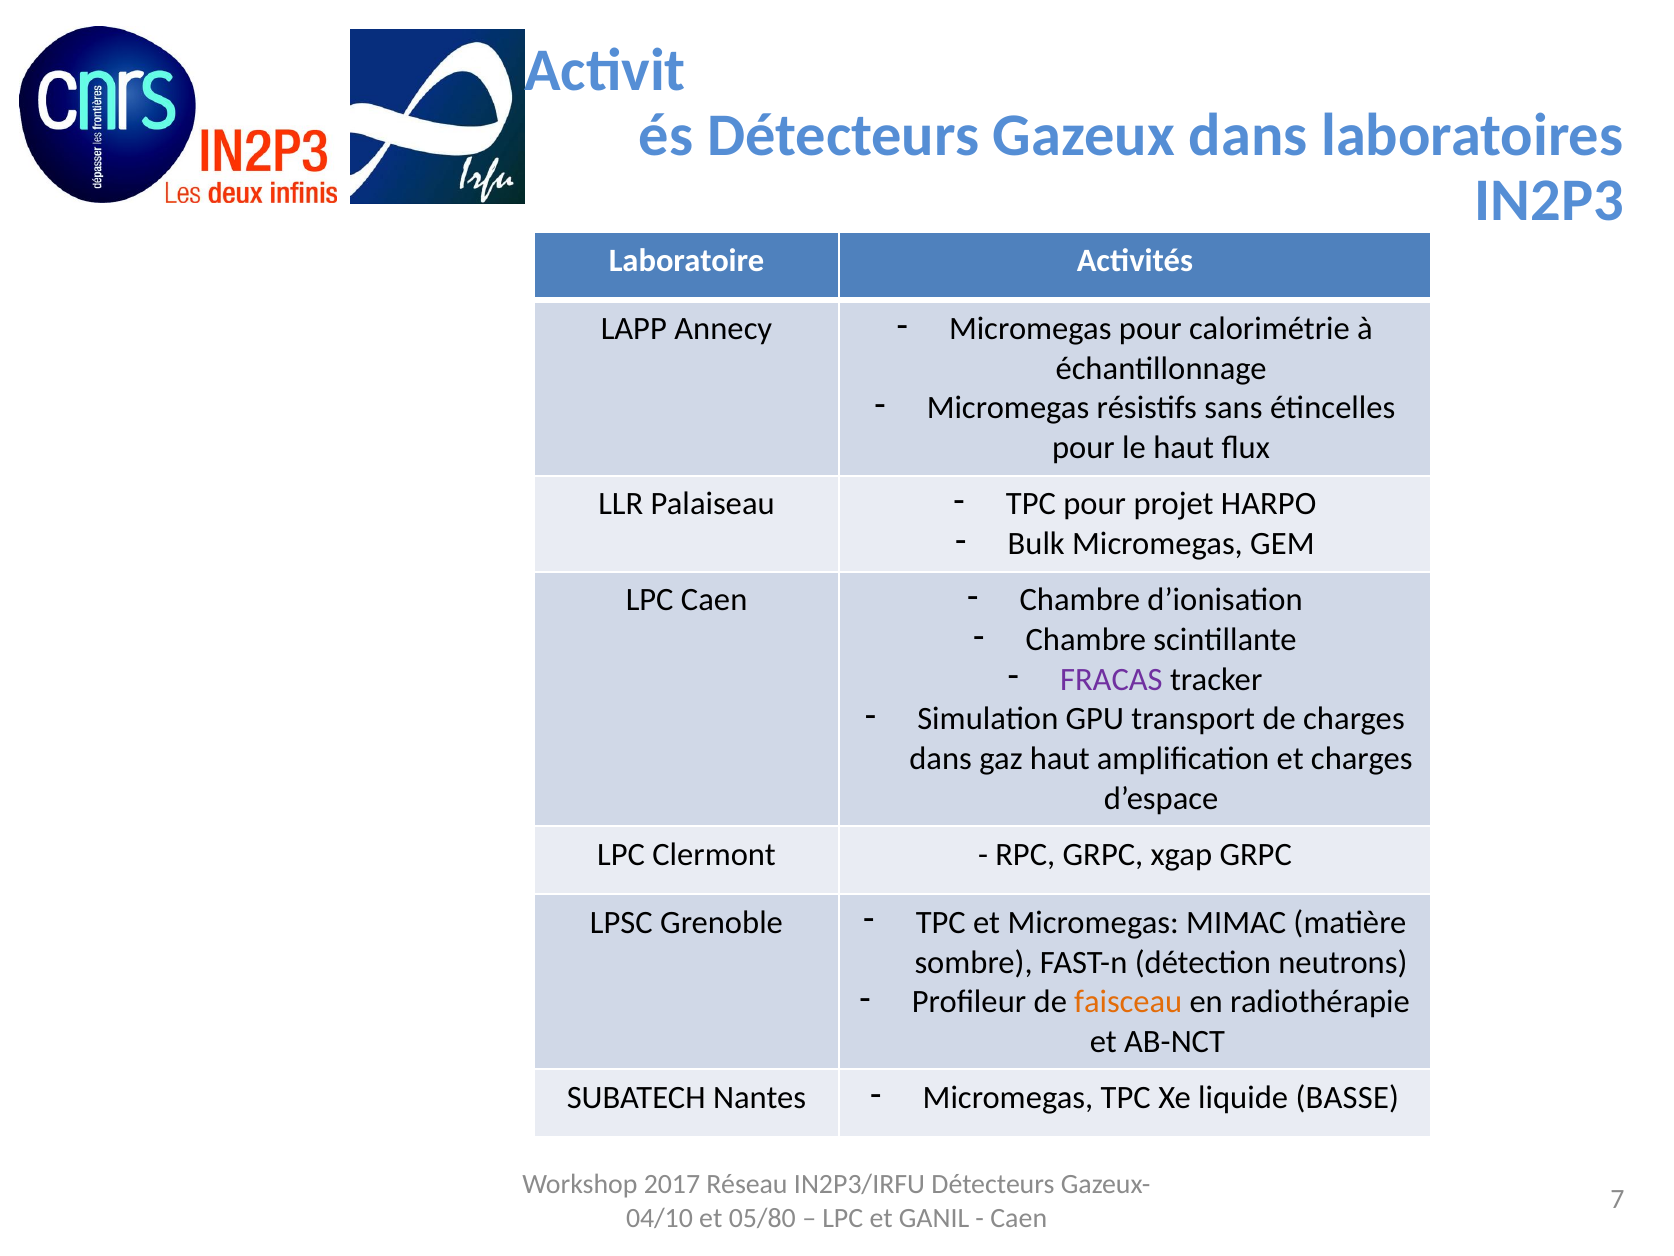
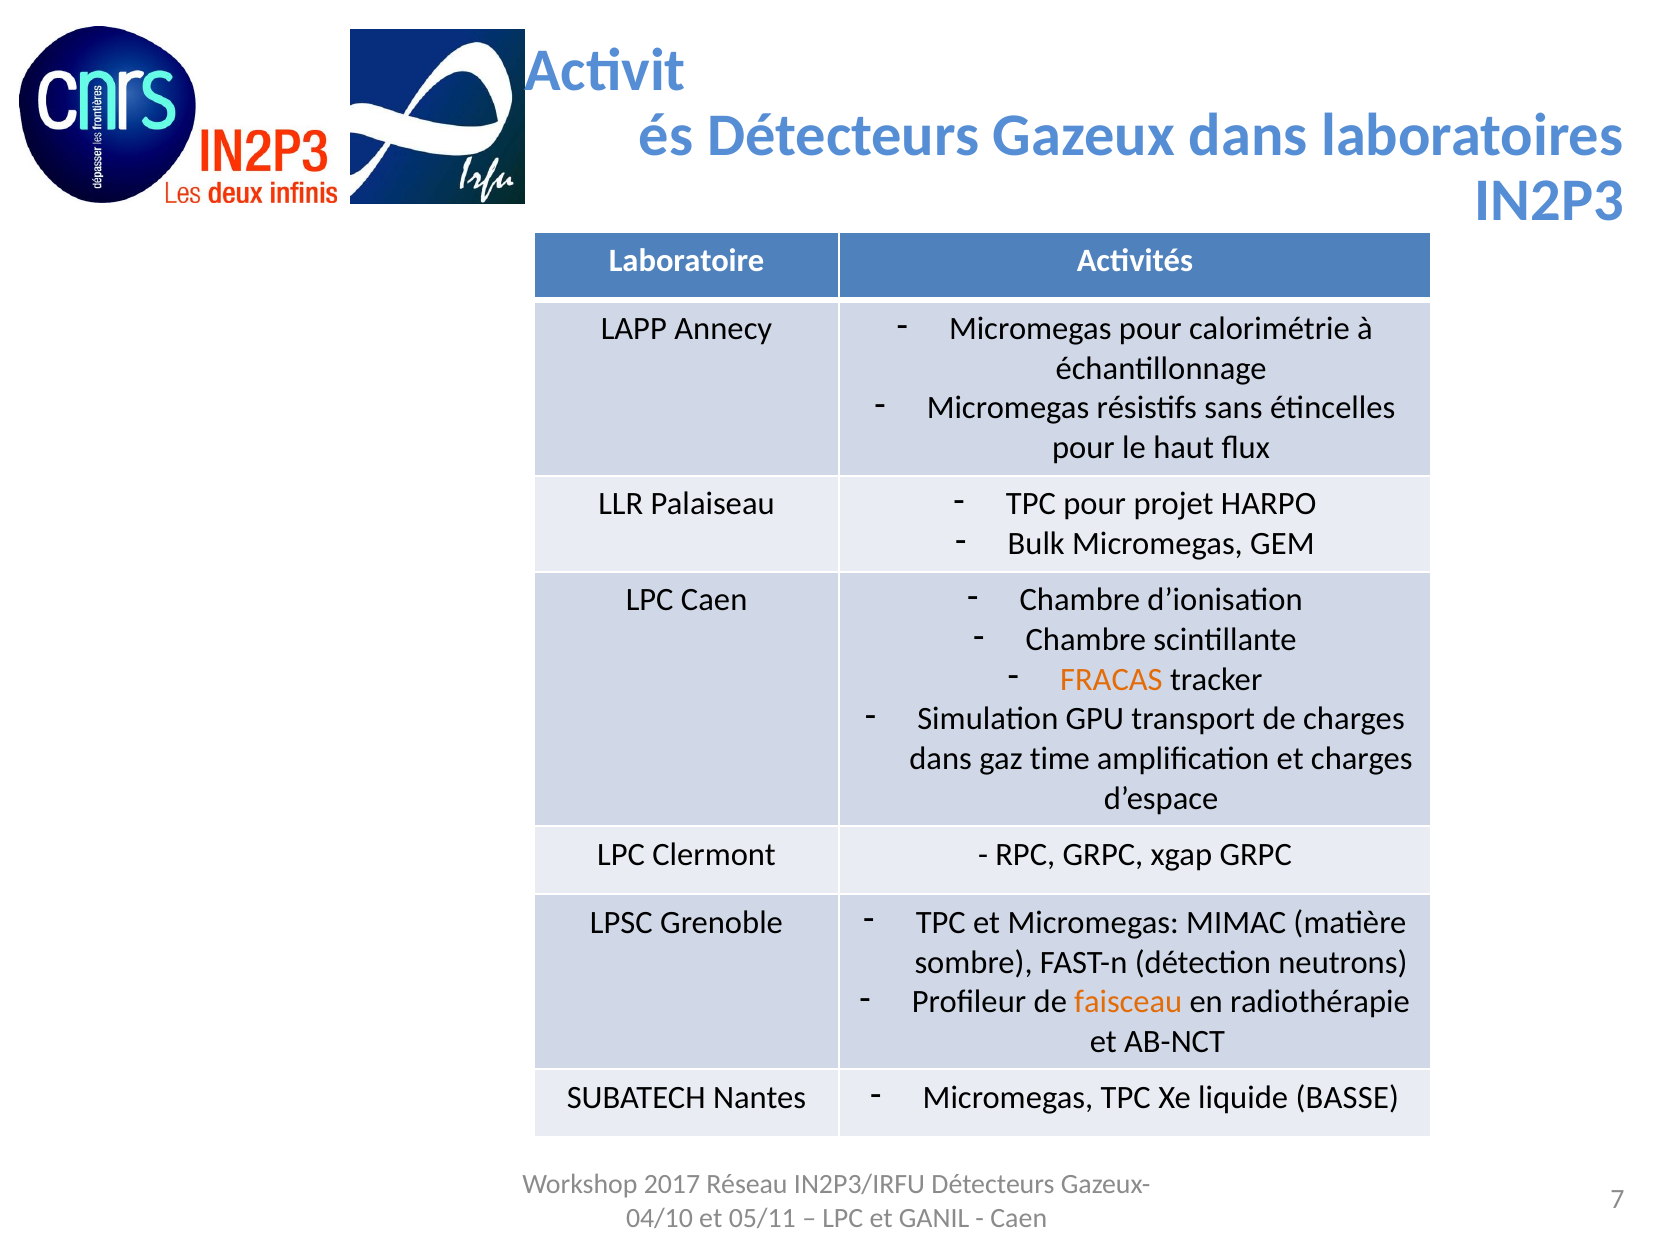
FRACAS colour: purple -> orange (1111, 679)
gaz haut: haut -> time (1060, 758)
05/80: 05/80 -> 05/11 (762, 1218)
